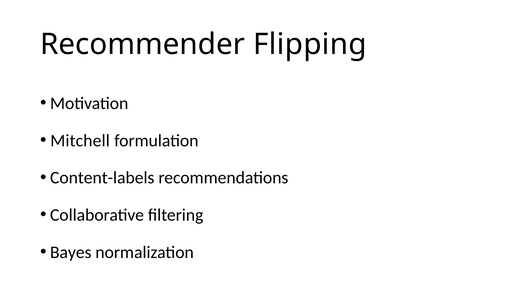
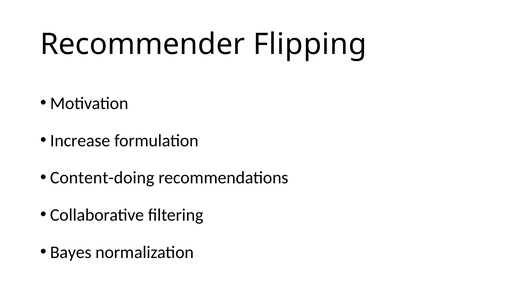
Mitchell: Mitchell -> Increase (80, 140)
Content-labels: Content-labels -> Content-doing (102, 178)
